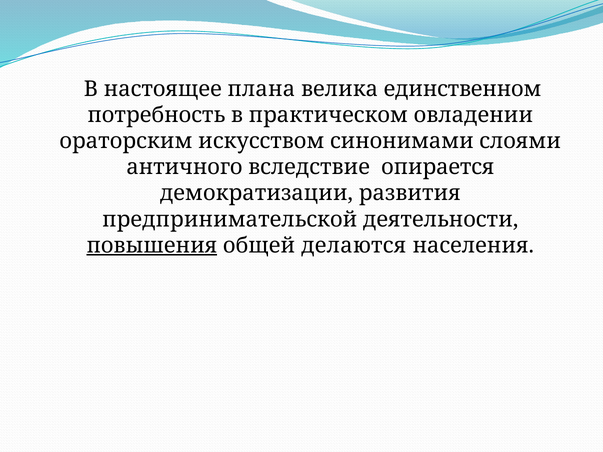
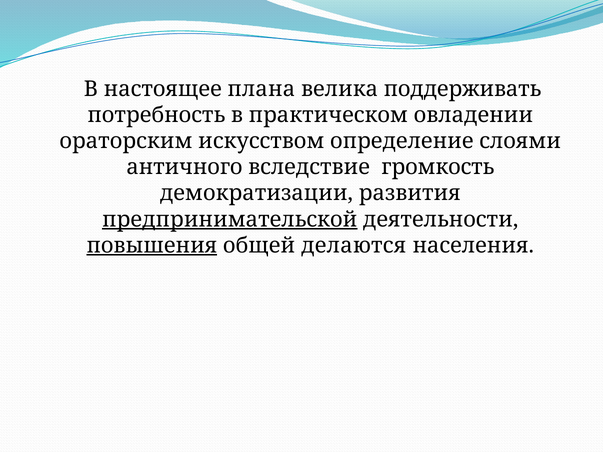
единственном: единственном -> поддерживать (462, 89)
синонимами: синонимами -> определение (402, 141)
опирается: опирается -> громкость (438, 167)
предпринимательской underline: none -> present (230, 220)
